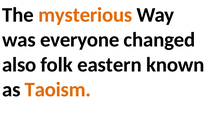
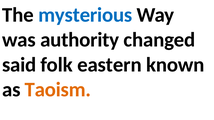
mysterious colour: orange -> blue (85, 15)
everyone: everyone -> authority (80, 40)
also: also -> said (19, 65)
